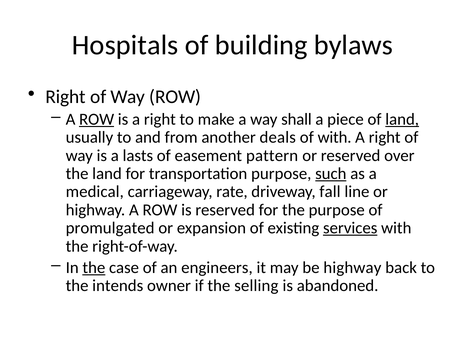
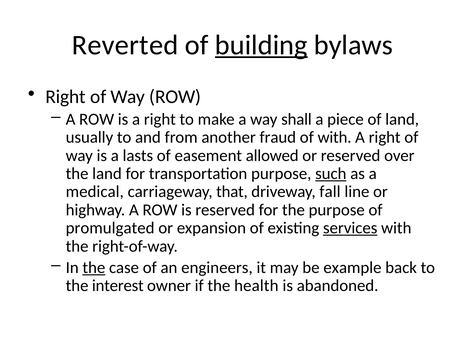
Hospitals: Hospitals -> Reverted (125, 45)
building underline: none -> present (261, 45)
ROW underline: present -> none (97, 119)
land underline: present -> none (402, 119)
deals: deals -> fraud (278, 137)
pattern: pattern -> allowed (272, 155)
rate: rate -> that (232, 192)
be highway: highway -> example (352, 267)
intends: intends -> interest (118, 286)
selling: selling -> health (256, 286)
